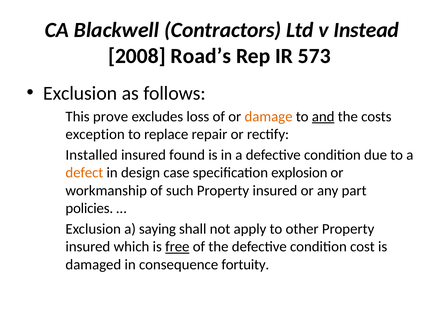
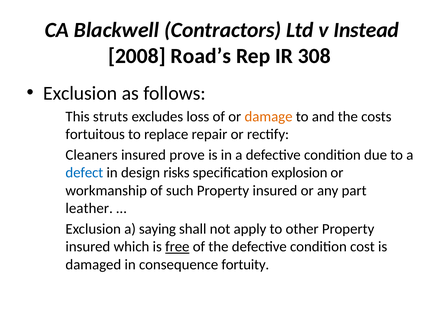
573: 573 -> 308 (314, 56)
prove: prove -> struts (111, 116)
and underline: present -> none (323, 116)
exception: exception -> fortuitous (95, 134)
Installed: Installed -> Cleaners (92, 155)
found: found -> prove (187, 155)
defect colour: orange -> blue (84, 173)
case: case -> risks (176, 173)
policies: policies -> leather (89, 208)
